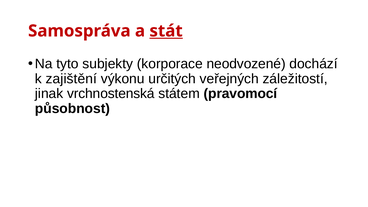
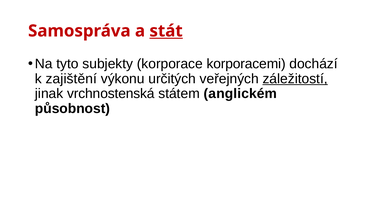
neodvozené: neodvozené -> korporacemi (246, 64)
záležitostí underline: none -> present (295, 79)
pravomocí: pravomocí -> anglickém (240, 94)
